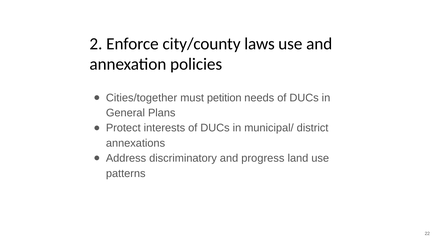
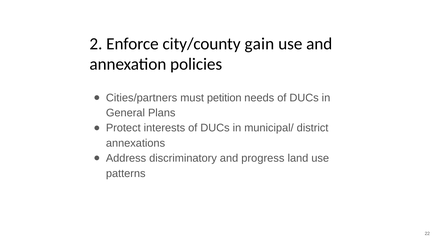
laws: laws -> gain (259, 44)
Cities/together: Cities/together -> Cities/partners (142, 98)
